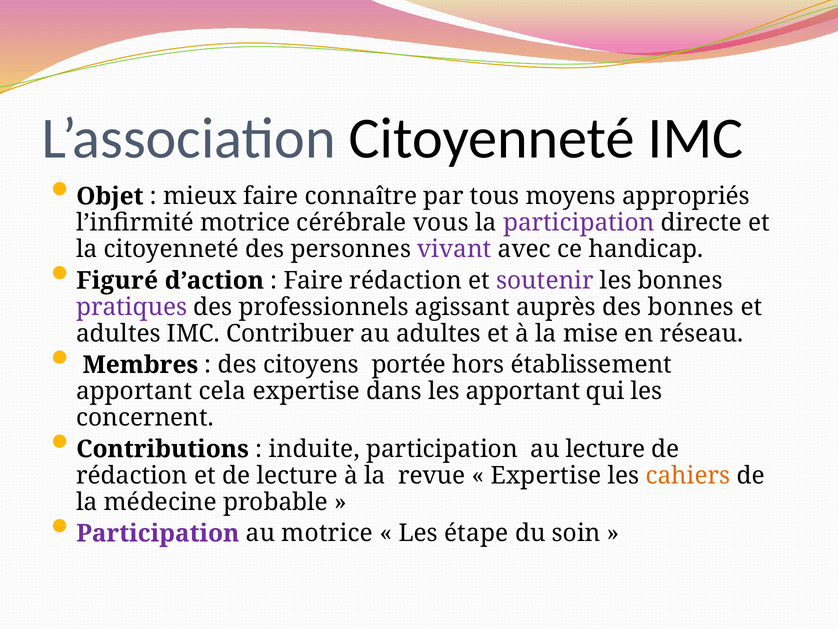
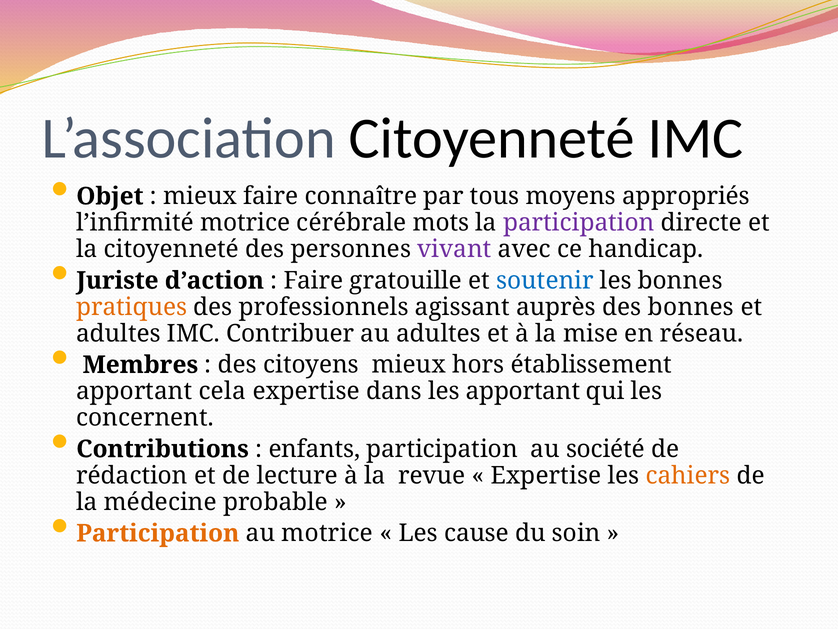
vous: vous -> mots (441, 223)
Figuré: Figuré -> Juriste (117, 280)
Faire rédaction: rédaction -> gratouille (406, 280)
soutenir colour: purple -> blue (545, 280)
pratiques colour: purple -> orange (132, 307)
citoyens portée: portée -> mieux (409, 365)
induite: induite -> enfants (314, 449)
au lecture: lecture -> société (605, 449)
Participation colour: purple -> orange (158, 533)
étape: étape -> cause (477, 533)
